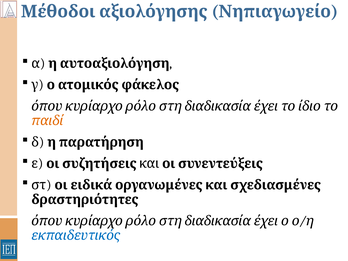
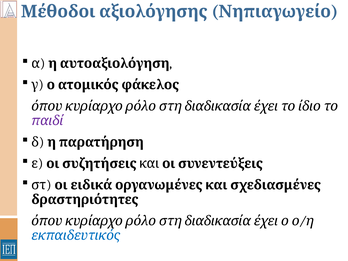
παιδί colour: orange -> purple (47, 121)
